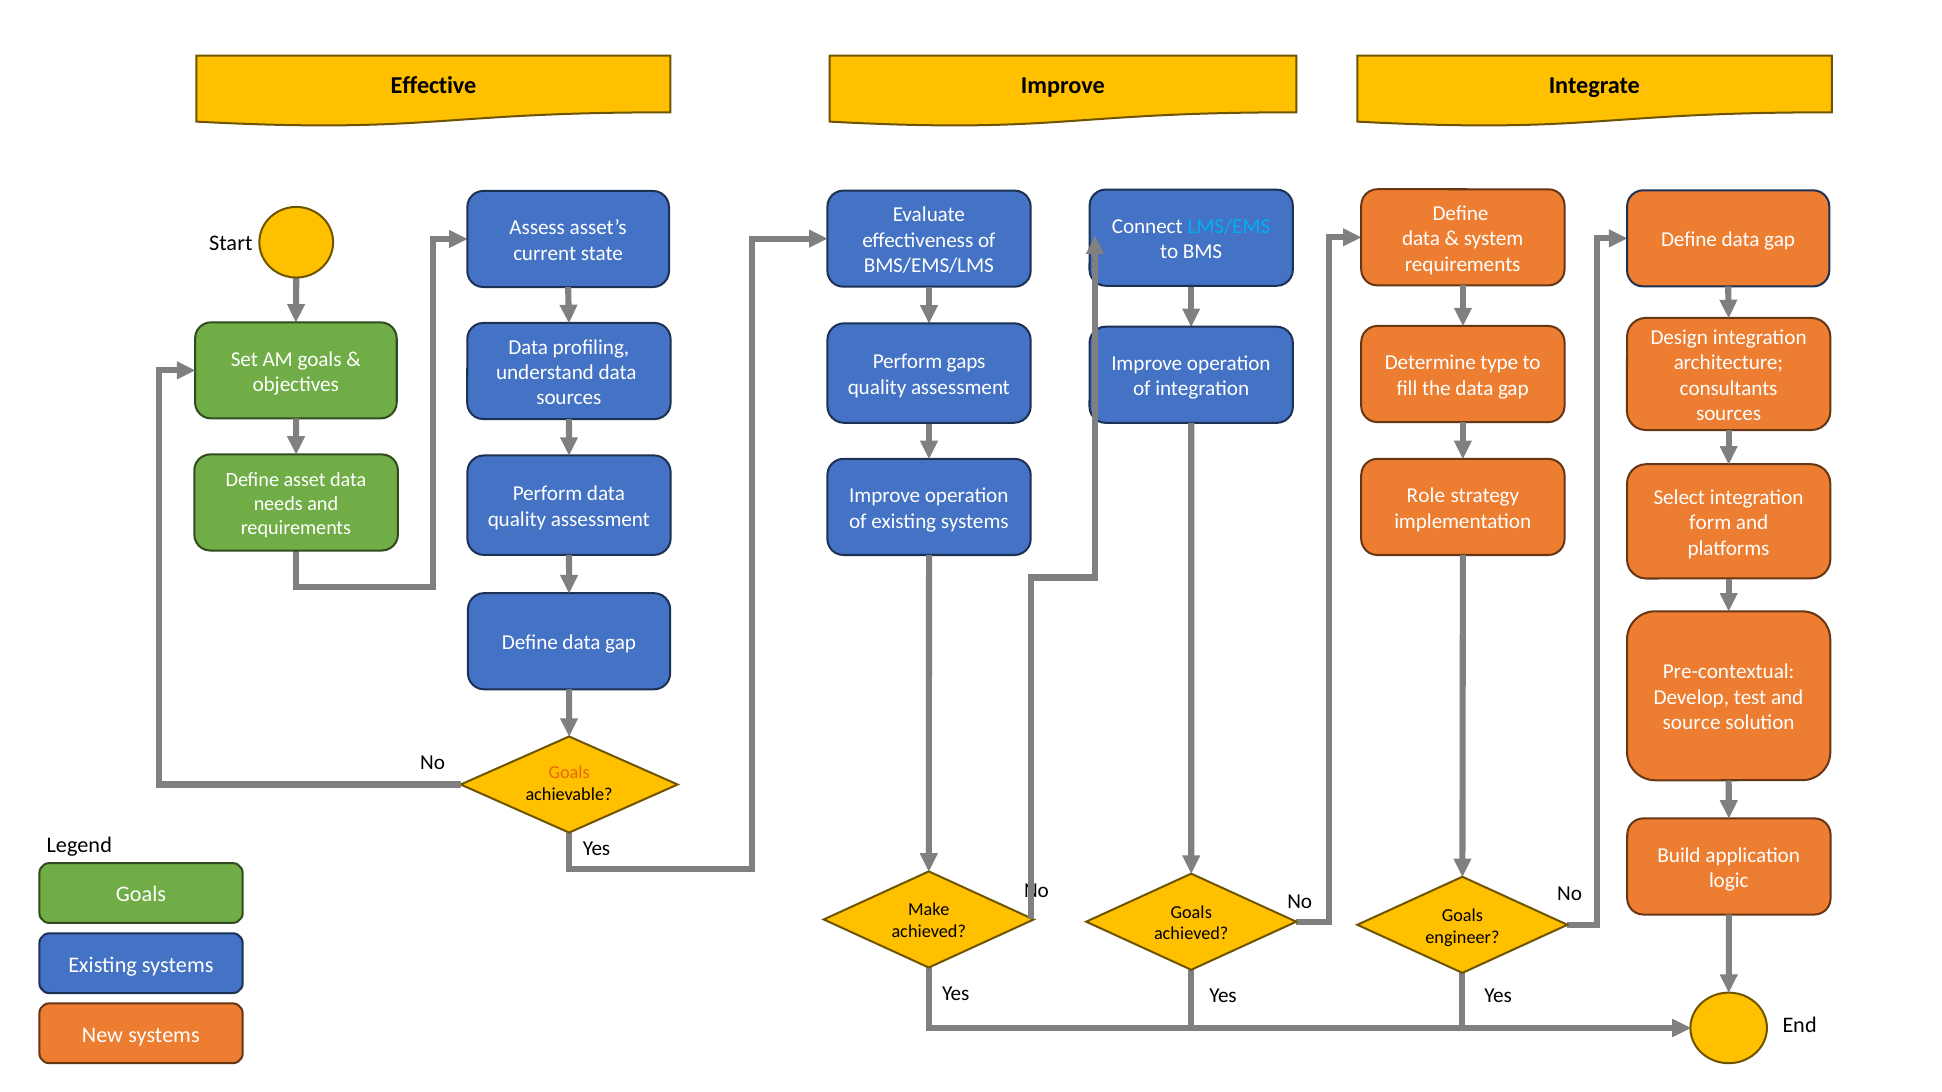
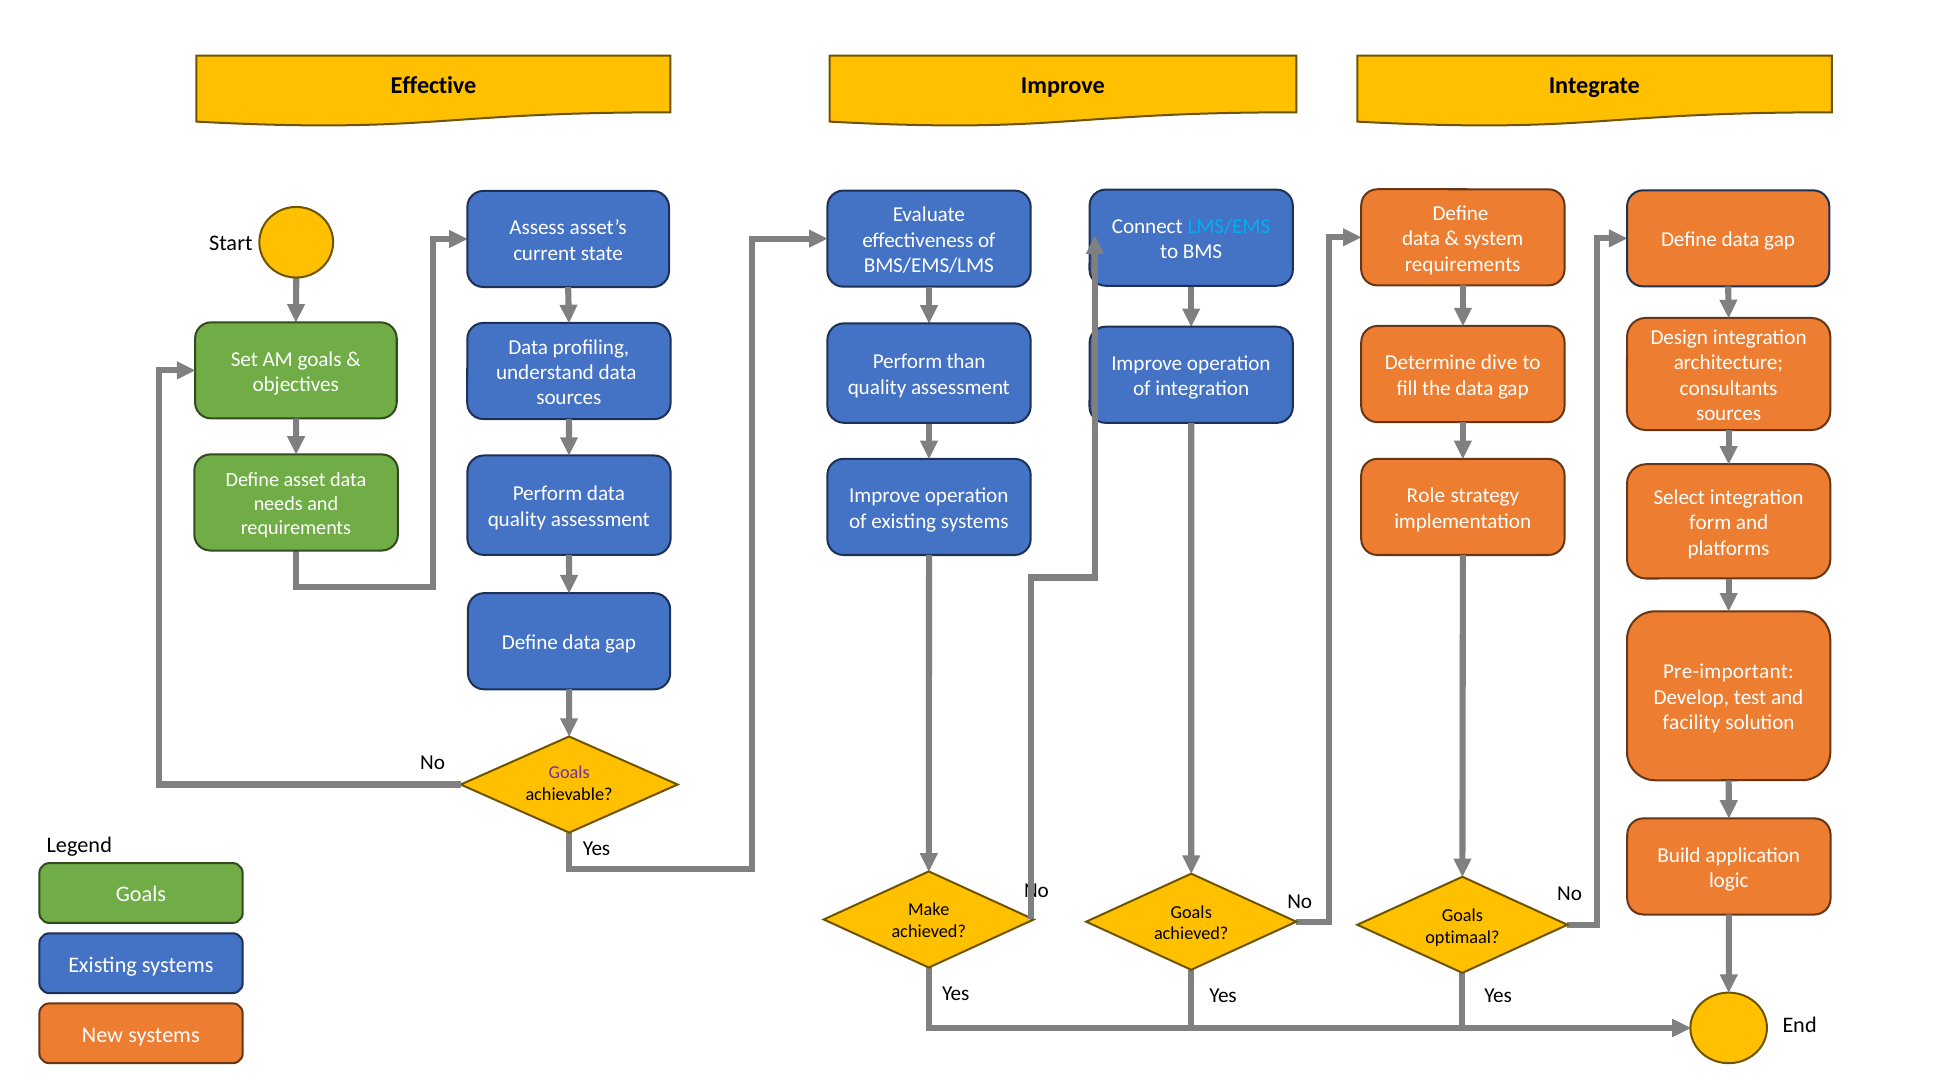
gaps: gaps -> than (966, 362)
type: type -> dive (1499, 363)
Pre-contextual: Pre-contextual -> Pre-important (1728, 672)
source: source -> facility (1692, 723)
Goals colour: orange -> purple (569, 773)
engineer: engineer -> optimaal (1462, 937)
